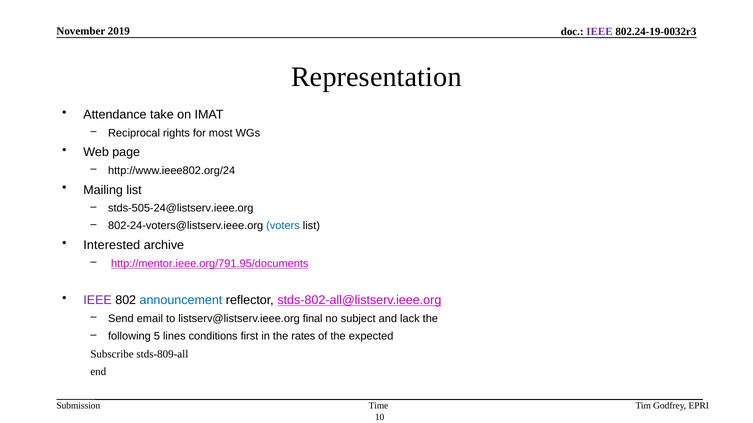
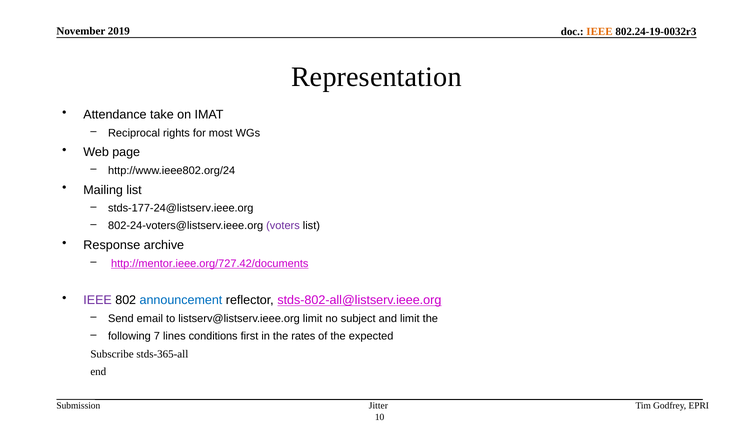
IEEE colour: purple -> orange (599, 32)
stds-505-24@listserv.ieee.org: stds-505-24@listserv.ieee.org -> stds-177-24@listserv.ieee.org (181, 209)
voters colour: blue -> purple (283, 226)
Interested: Interested -> Response (112, 245)
http://mentor.ieee.org/791.95/documents: http://mentor.ieee.org/791.95/documents -> http://mentor.ieee.org/727.42/documents (210, 264)
listserv@listserv.ieee.org final: final -> limit (313, 319)
and lack: lack -> limit (410, 319)
5: 5 -> 7 (157, 337)
stds-809-all: stds-809-all -> stds-365-all (162, 354)
Time: Time -> Jitter (378, 406)
